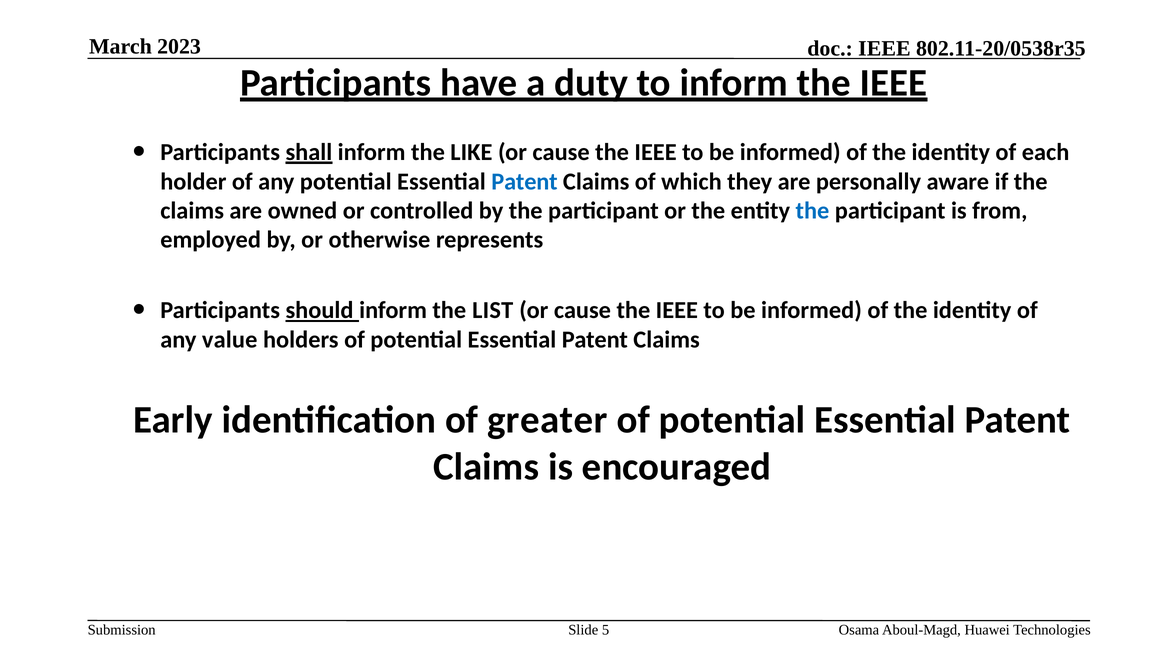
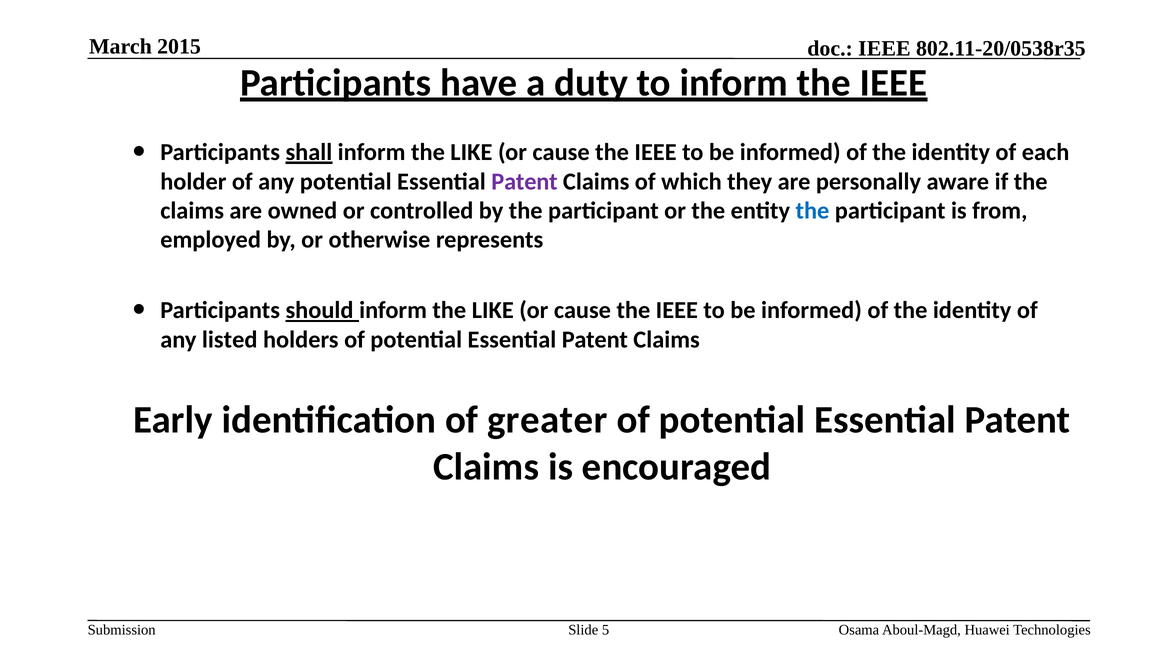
2023: 2023 -> 2015 (179, 46)
Patent colour: blue -> purple (525, 181)
should inform the LIST: LIST -> LIKE (493, 310)
value: value -> listed (230, 340)
